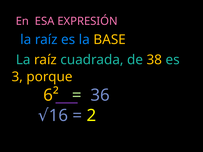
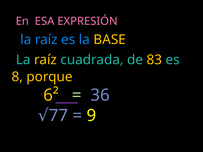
38: 38 -> 83 (154, 60)
3: 3 -> 8 (17, 77)
16: 16 -> 77 (58, 116)
2: 2 -> 9 (91, 116)
